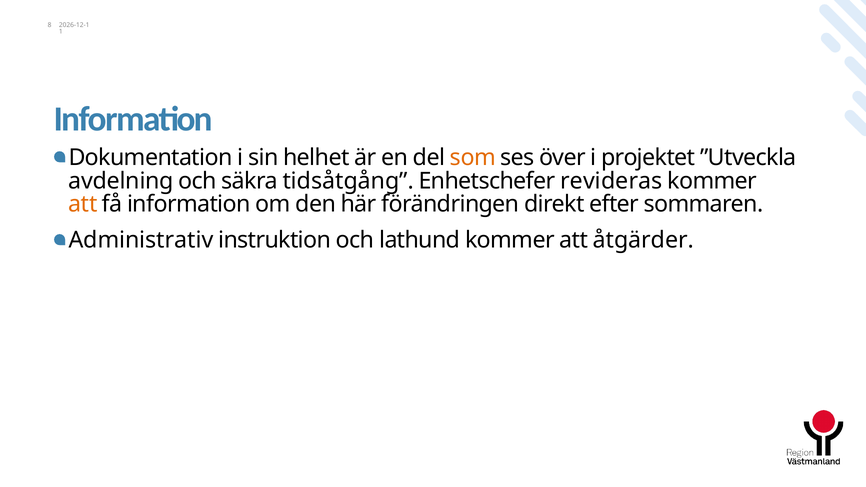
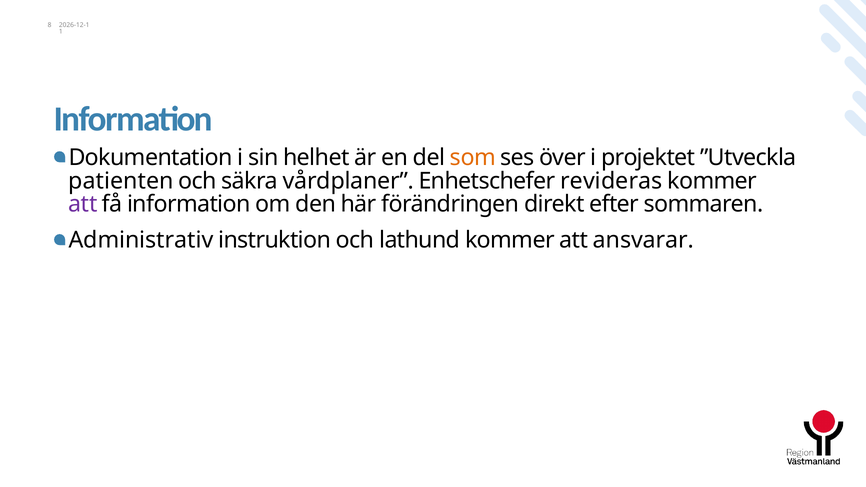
avdelning: avdelning -> patienten (121, 181)
tidsåtgång: tidsåtgång -> vårdplaner (348, 181)
att colour: orange -> purple (83, 204)
åtgärder: åtgärder -> ansvarar (643, 240)
